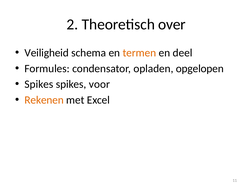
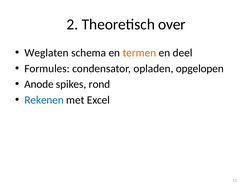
Veiligheid: Veiligheid -> Weglaten (47, 53)
Spikes: Spikes -> Anode (39, 84)
voor: voor -> rond (100, 84)
Rekenen colour: orange -> blue (44, 100)
